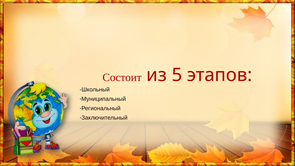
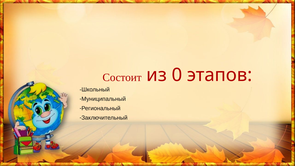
5: 5 -> 0 (177, 75)
